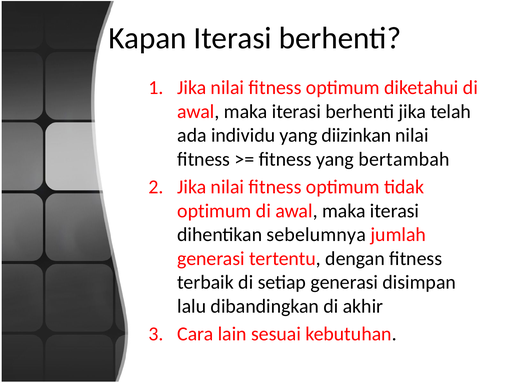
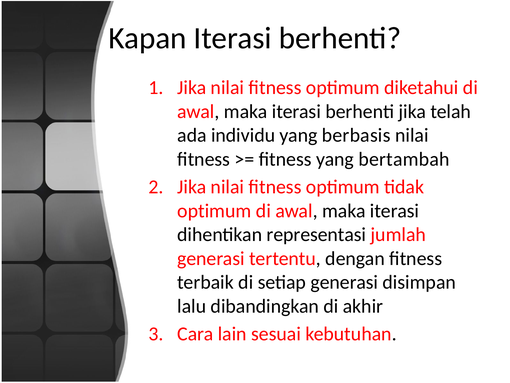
diizinkan: diizinkan -> berbasis (356, 135)
sebelumnya: sebelumnya -> representasi (316, 234)
